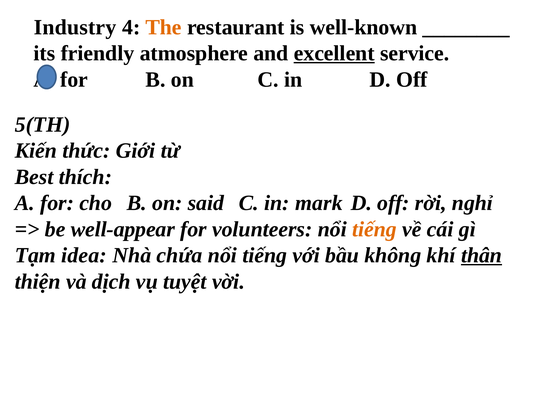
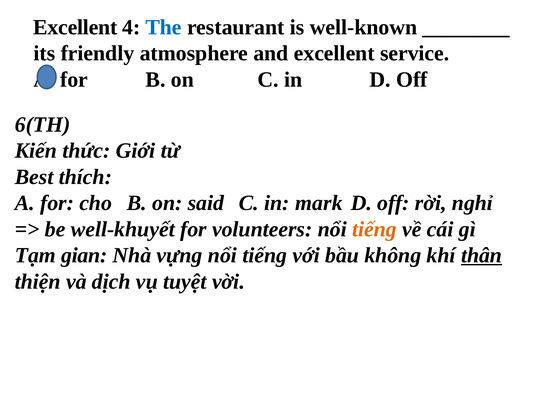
Industry: Industry -> Excellent (75, 27)
The colour: orange -> blue (164, 27)
excellent underline: present -> none (334, 53)
5(TH: 5(TH -> 6(TH (43, 125)
well-appear: well-appear -> well-khuyết (123, 229)
idea: idea -> gian (84, 255)
chứa: chứa -> vựng (180, 255)
